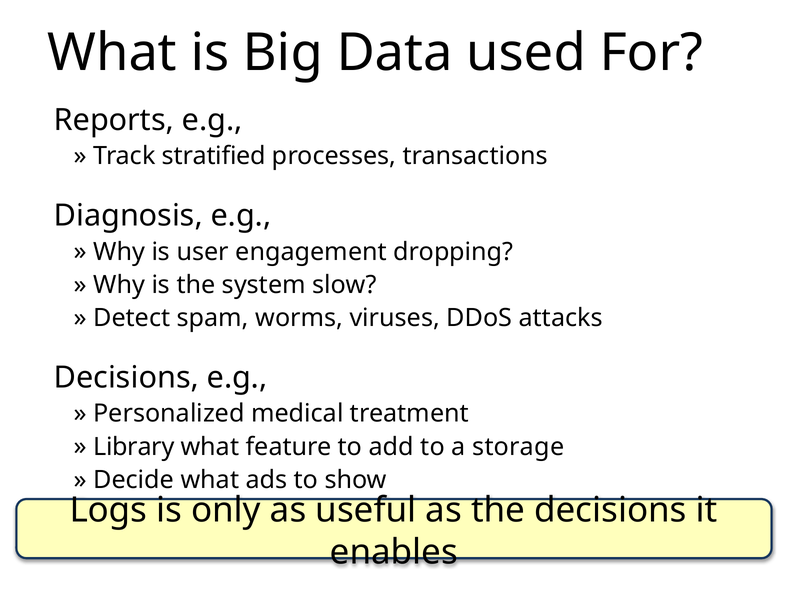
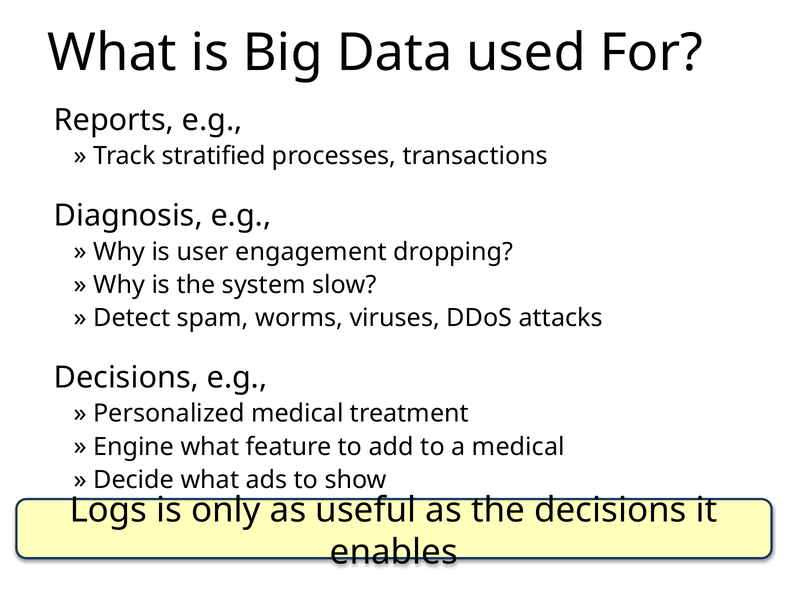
Library: Library -> Engine (134, 447)
a storage: storage -> medical (518, 447)
